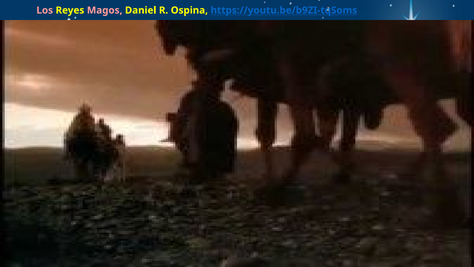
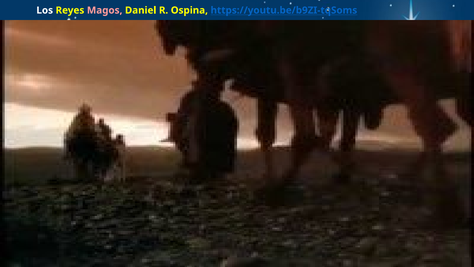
Los colour: pink -> white (45, 10)
